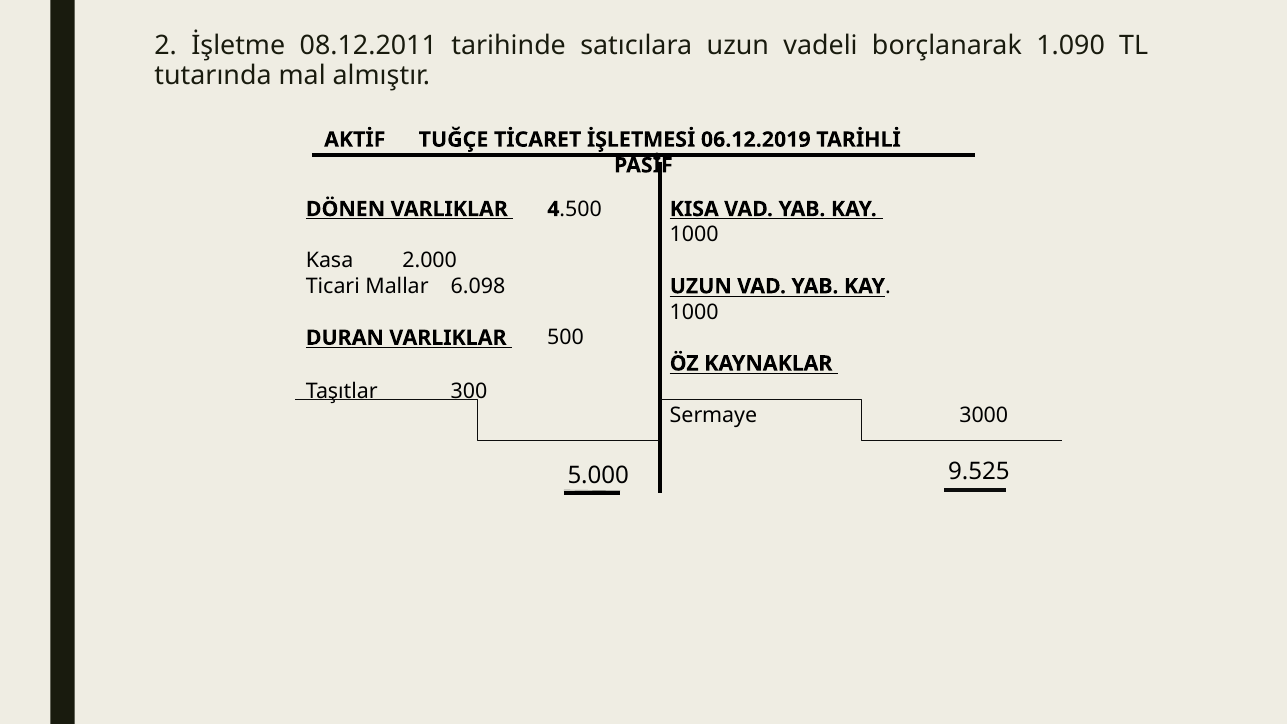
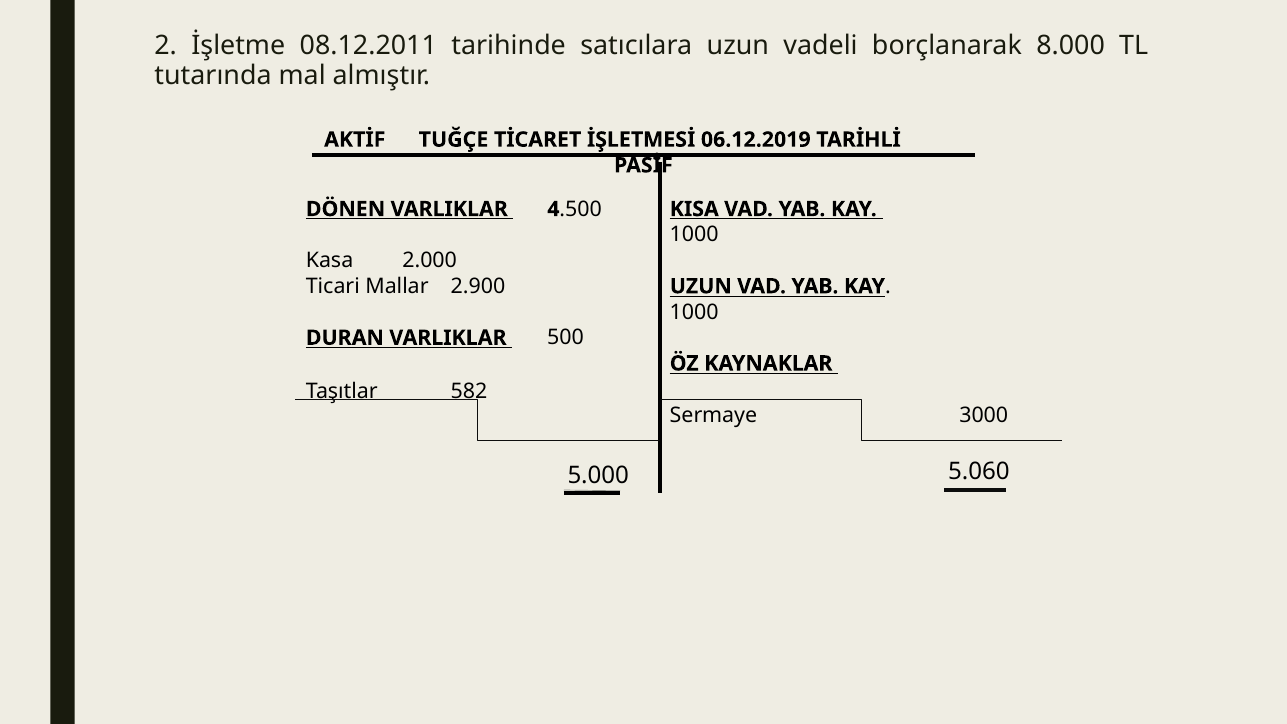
1.090: 1.090 -> 8.000 (1071, 45)
6.098: 6.098 -> 2.900 (478, 286)
300: 300 -> 582 (469, 392)
9.525: 9.525 -> 5.060 (979, 472)
